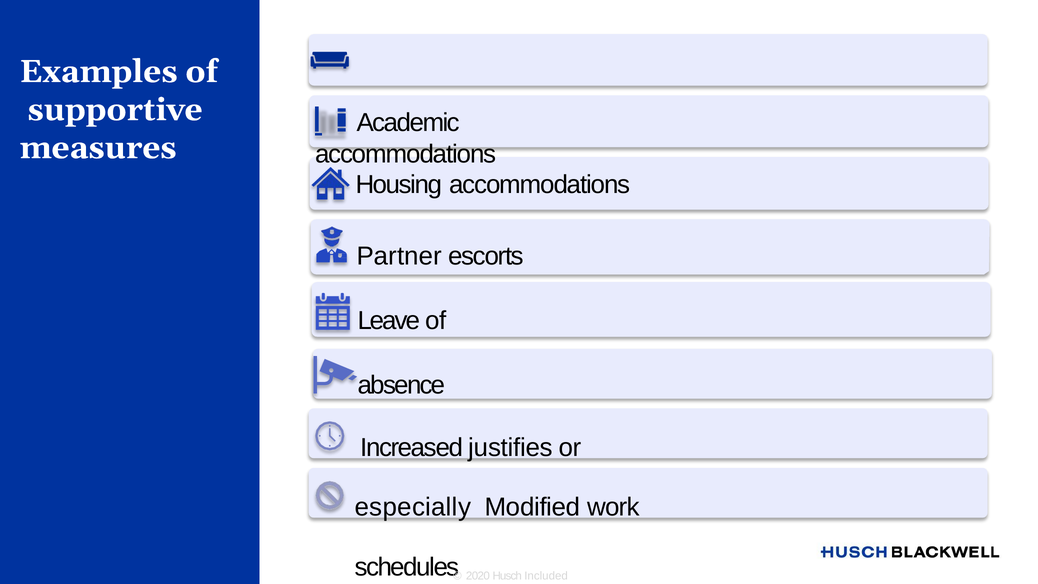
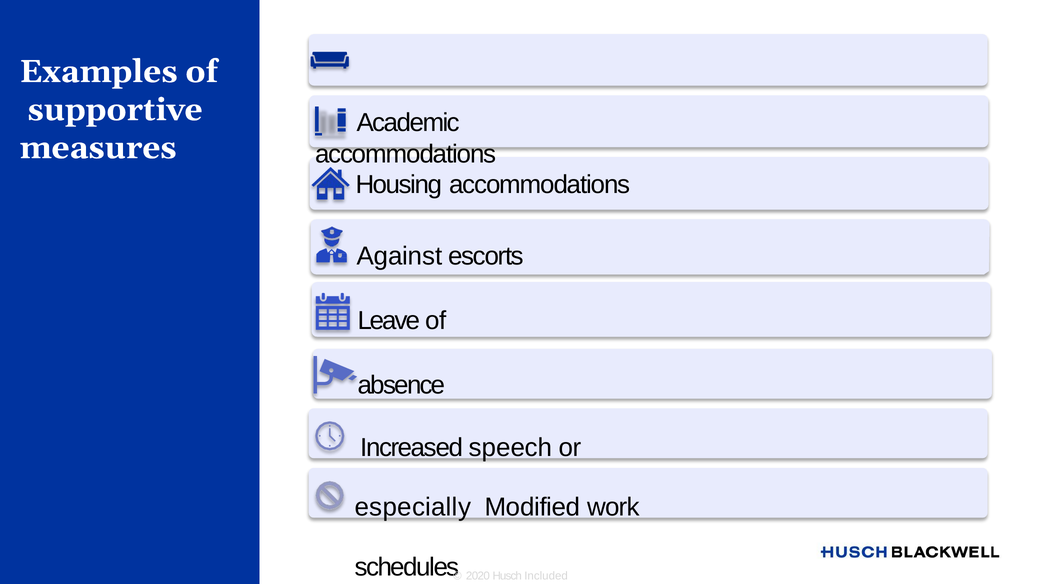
Partner: Partner -> Against (399, 256)
justifies: justifies -> speech (511, 448)
